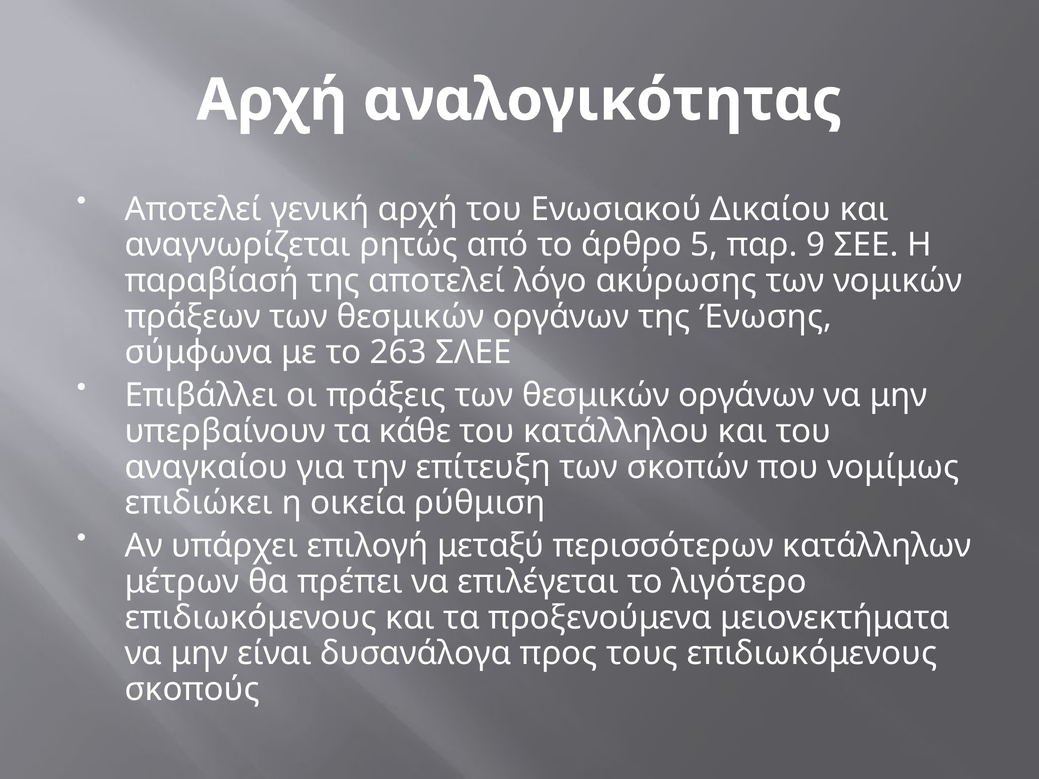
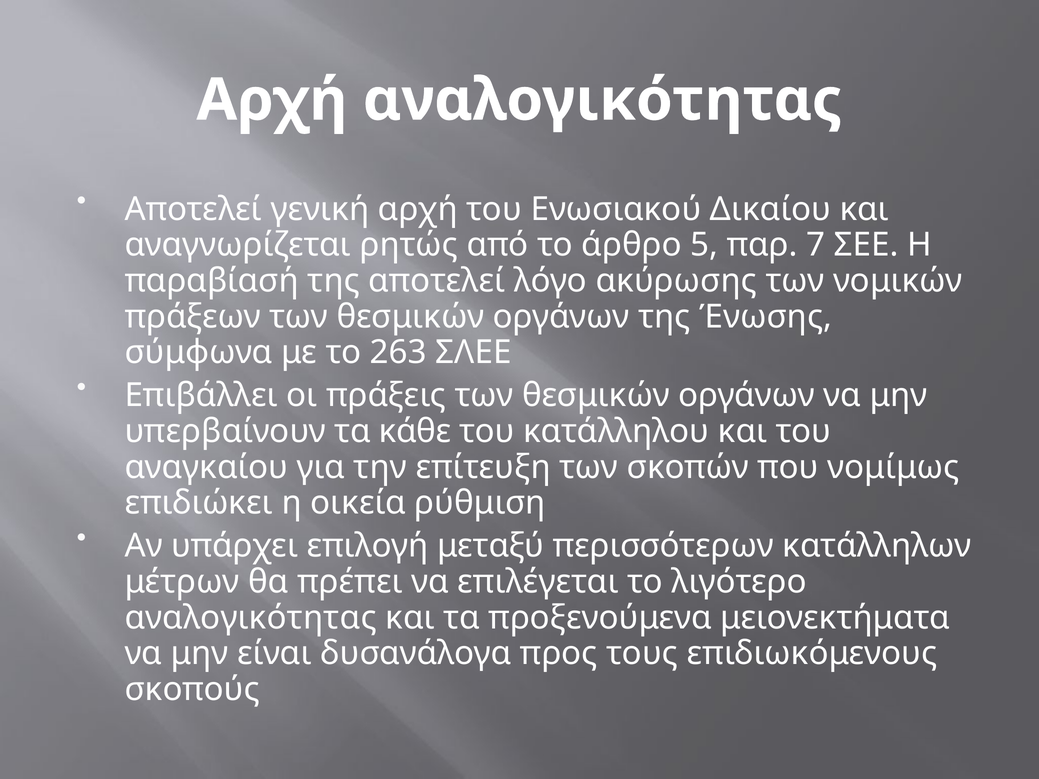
9: 9 -> 7 (816, 245)
επιδιωκόμενους: επιδιωκόμενους -> αναλογικότητας (251, 618)
